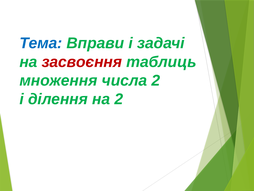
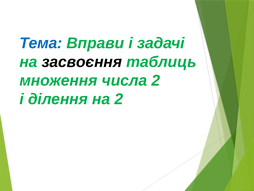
засвоєння colour: red -> black (82, 62)
